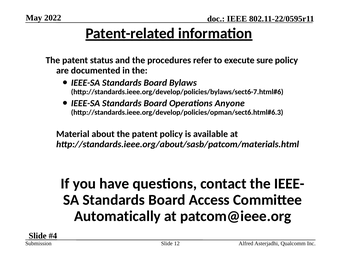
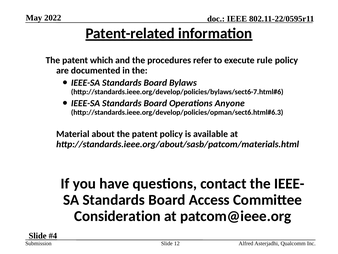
status: status -> which (102, 60)
sure: sure -> rule (265, 60)
Automatically: Automatically -> Consideration (117, 216)
